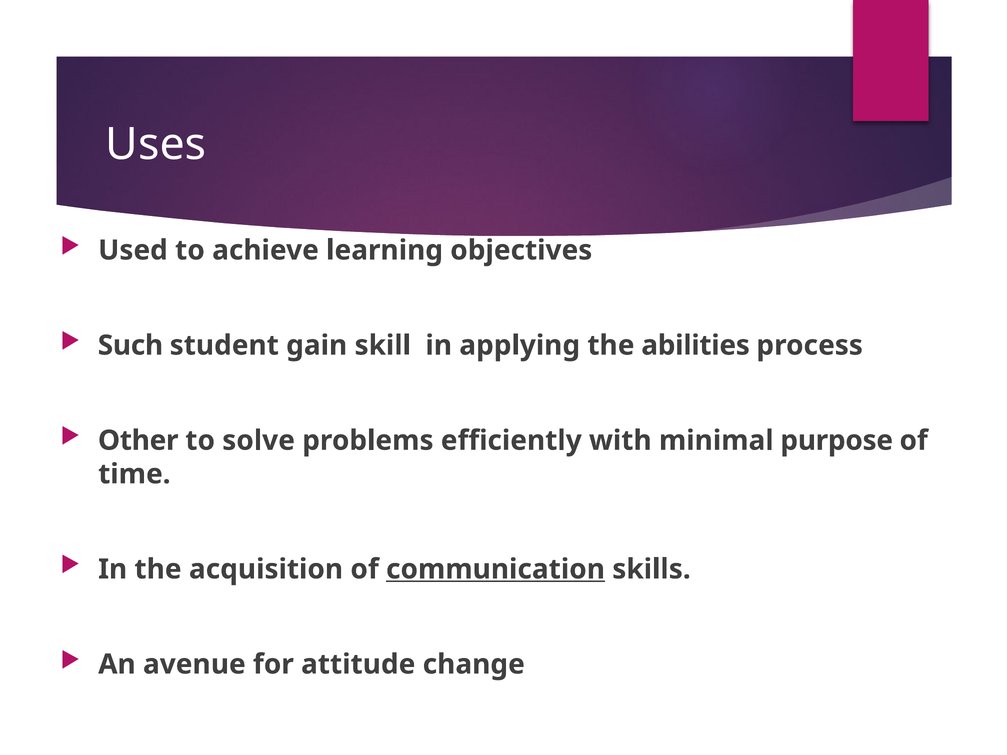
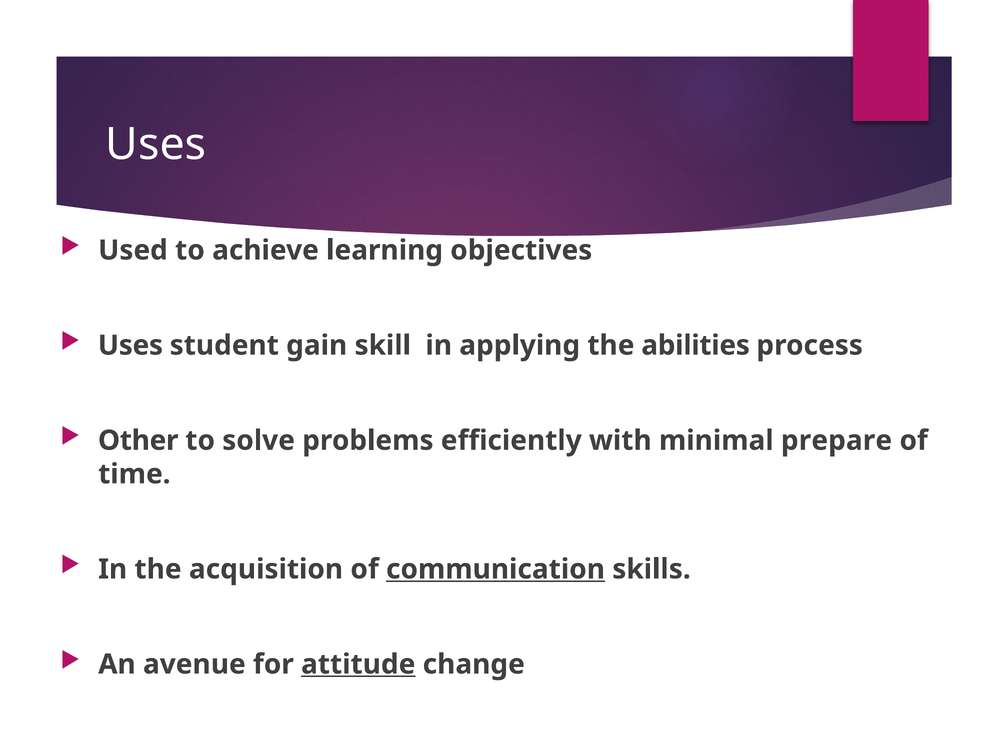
Such: Such -> Uses (130, 346)
purpose: purpose -> prepare (837, 441)
attitude underline: none -> present (358, 665)
